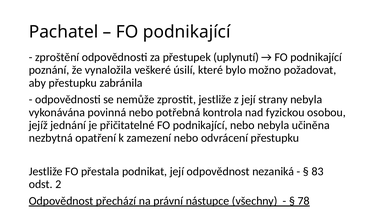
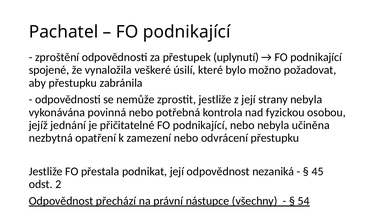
poznání: poznání -> spojené (49, 70)
83: 83 -> 45 (318, 171)
78: 78 -> 54 (304, 201)
